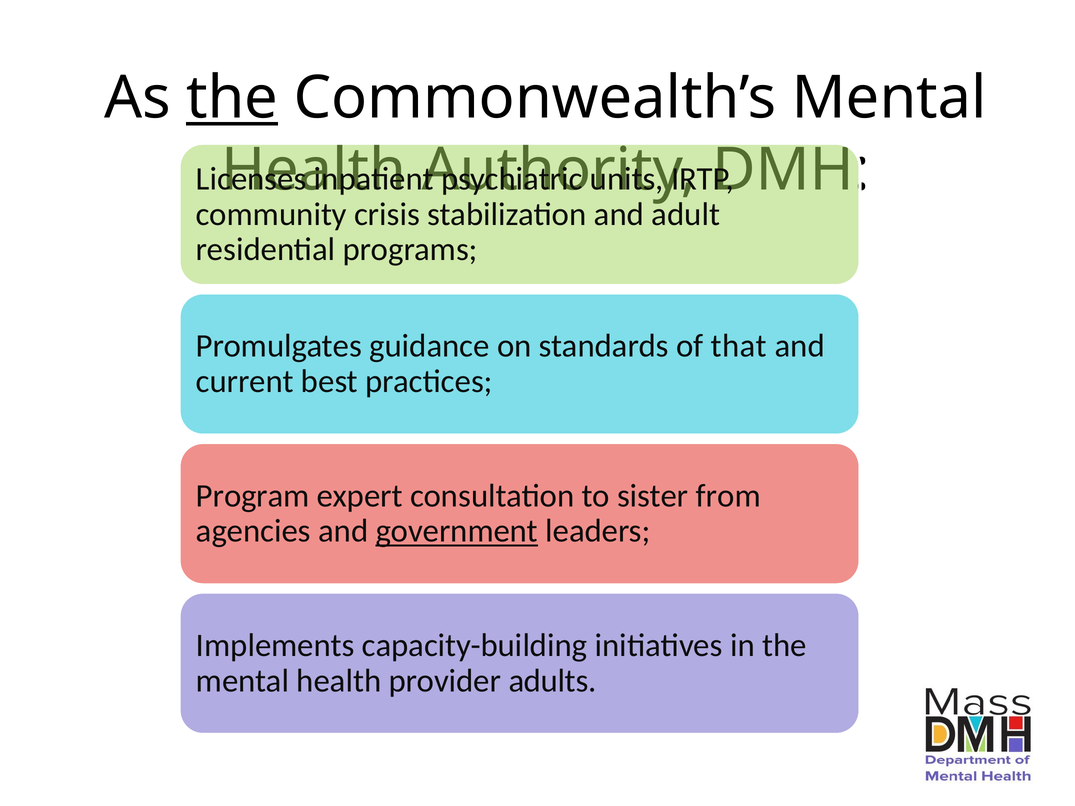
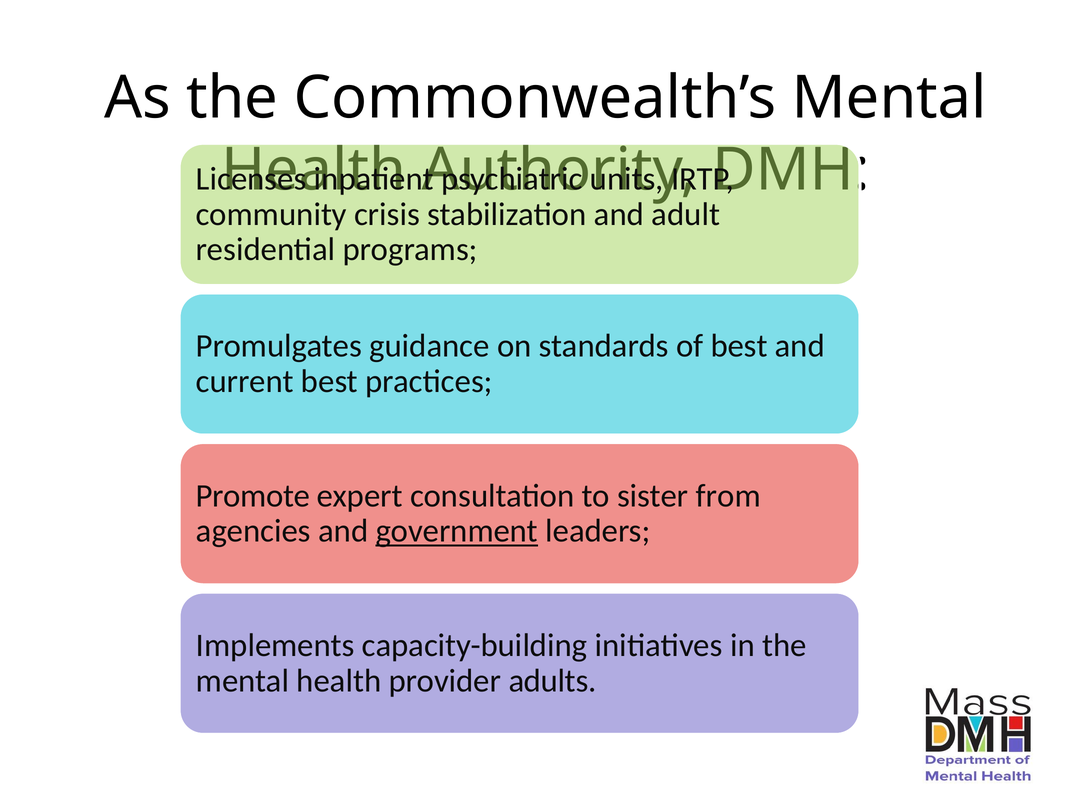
the underline: present -> none (232, 98)
of that: that -> best (739, 346)
Program: Program -> Promote (253, 496)
